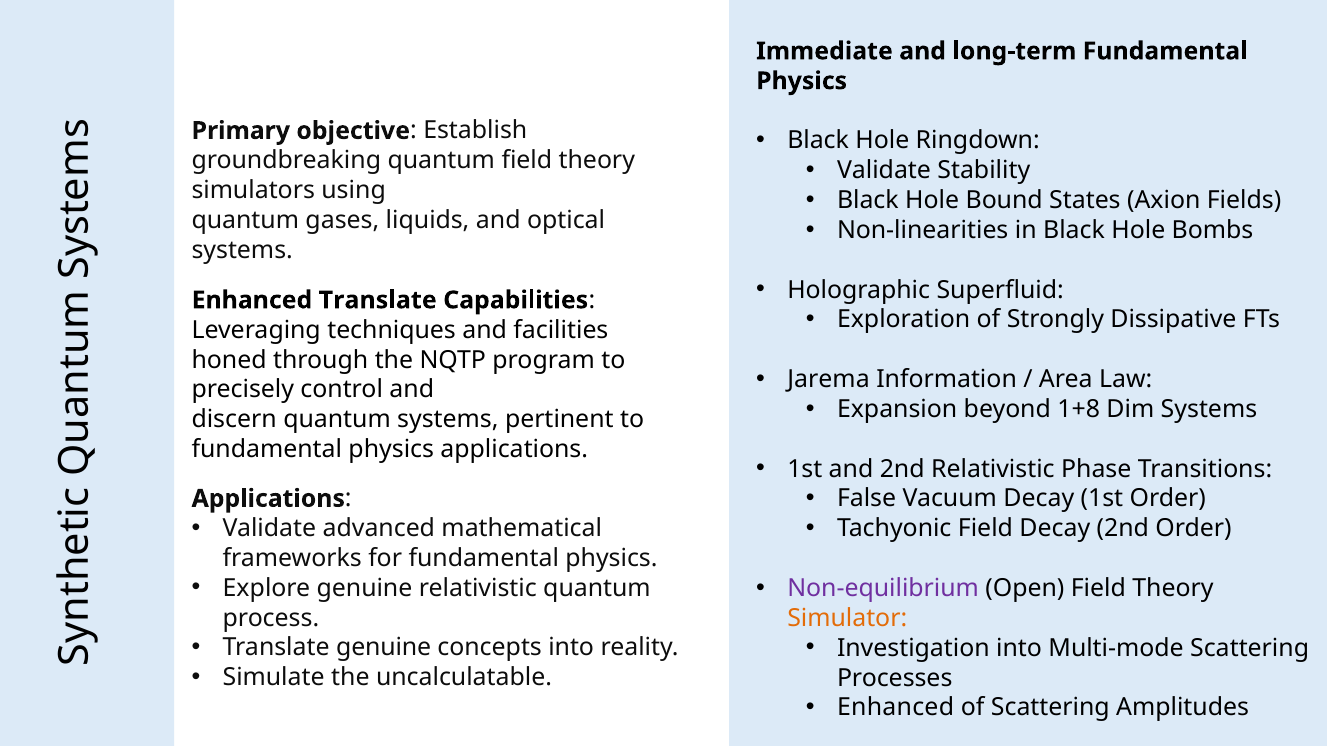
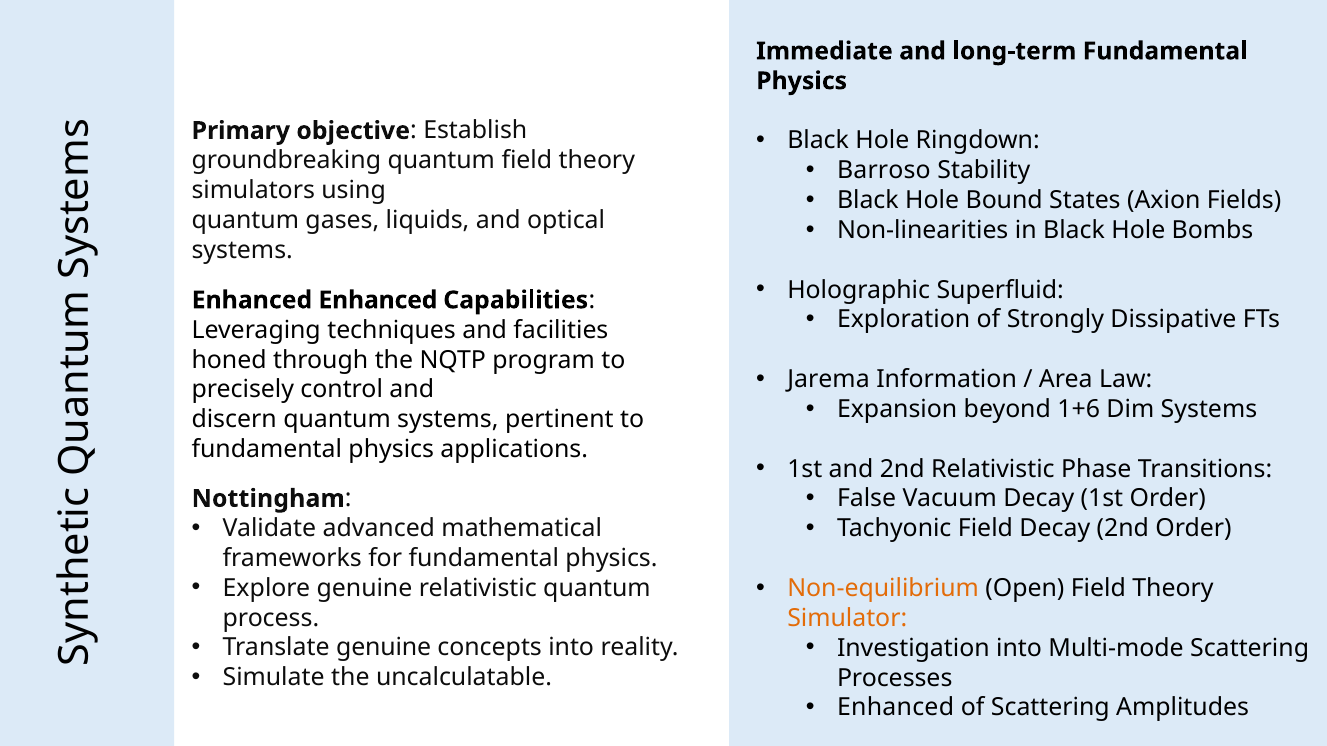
Validate: Validate -> Barroso (884, 171)
Enhanced Translate: Translate -> Enhanced (378, 300)
1+8: 1+8 -> 1+6 (1079, 409)
Applications: Applications -> Nottingham (268, 499)
Non-equilibrium colour: purple -> orange (883, 589)
